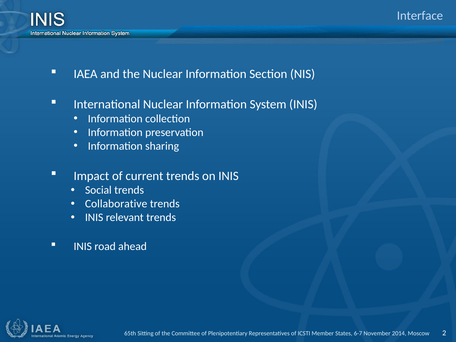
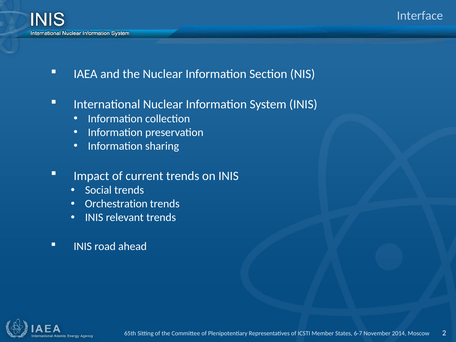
Collaborative: Collaborative -> Orchestration (116, 204)
